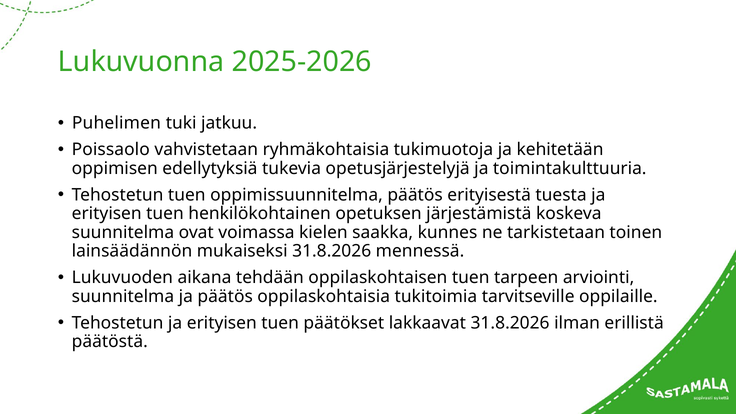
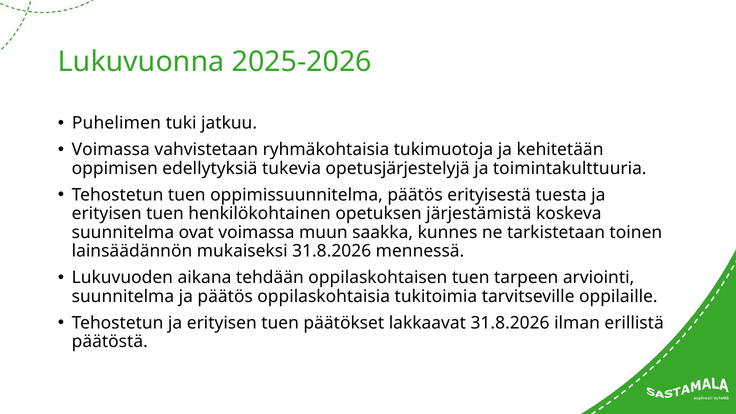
Poissaolo: Poissaolo -> Voimassa (111, 150)
kielen: kielen -> muun (323, 232)
